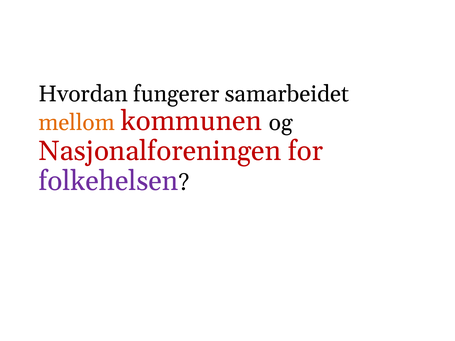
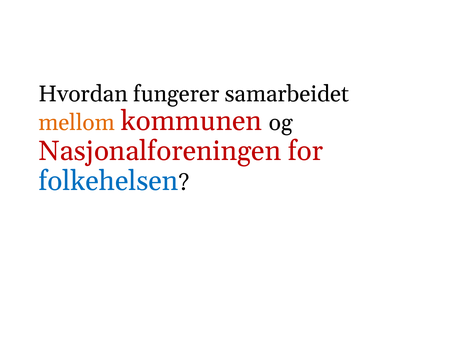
folkehelsen colour: purple -> blue (108, 181)
